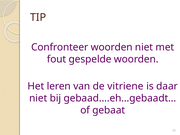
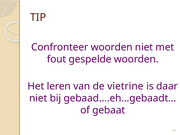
vitriene: vitriene -> vietrine (125, 86)
